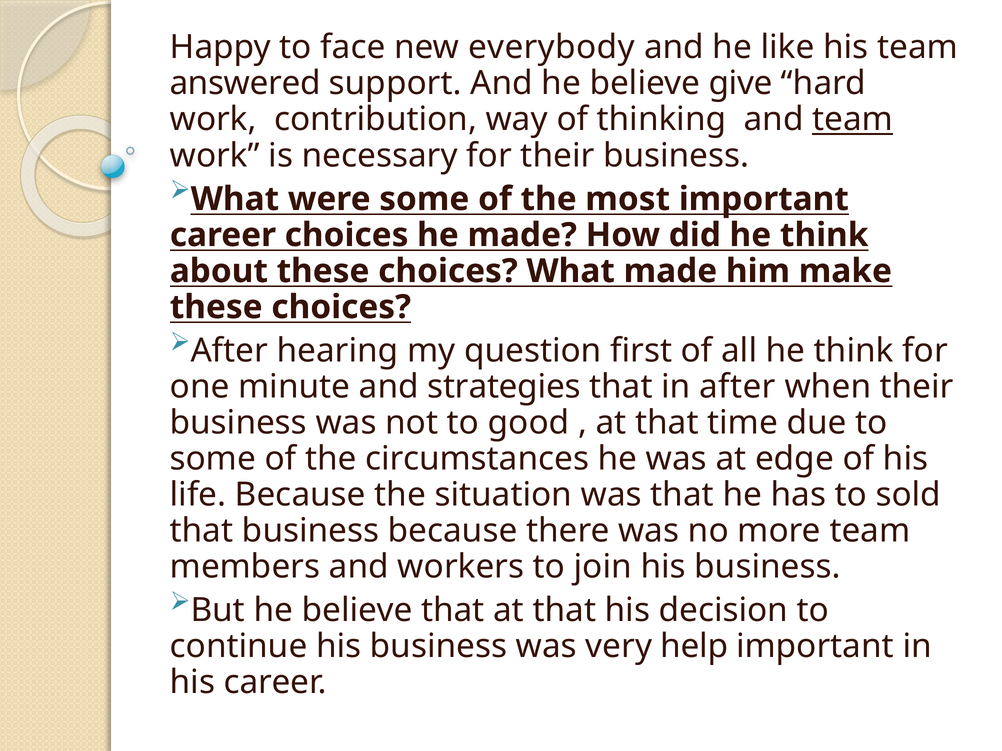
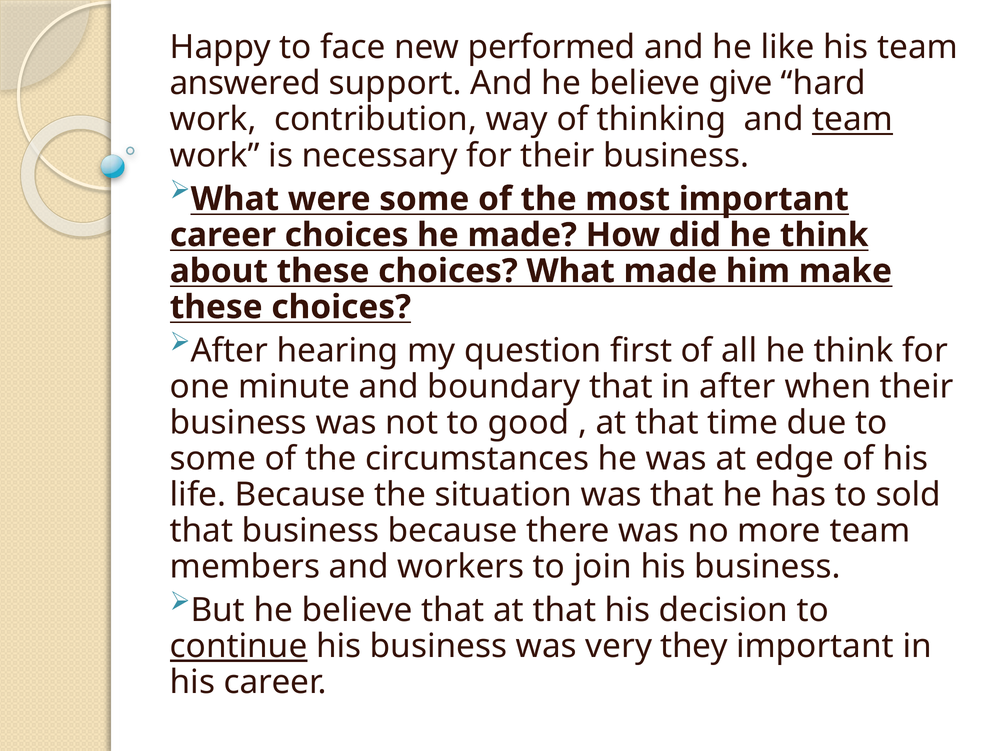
everybody: everybody -> performed (552, 47)
strategies: strategies -> boundary (504, 387)
continue underline: none -> present (239, 647)
help: help -> they (694, 647)
